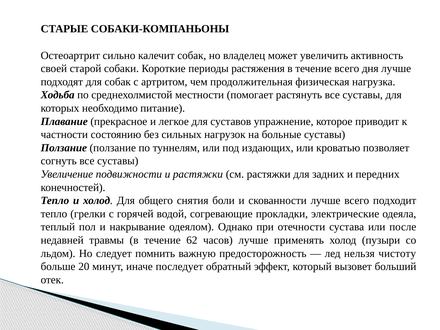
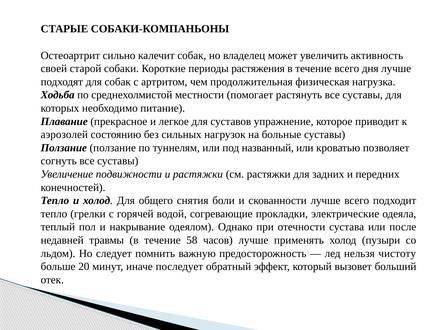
частности: частности -> аэрозолей (64, 135)
издающих: издающих -> названный (268, 148)
62: 62 -> 58 (192, 240)
